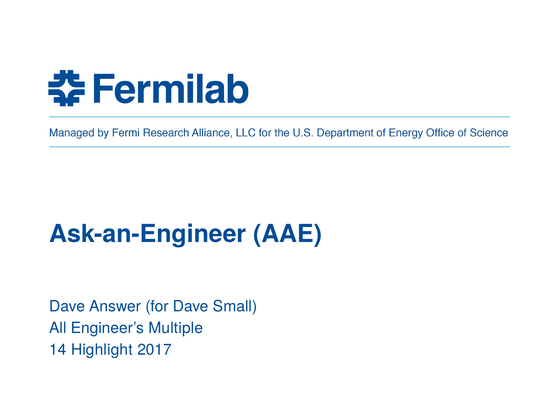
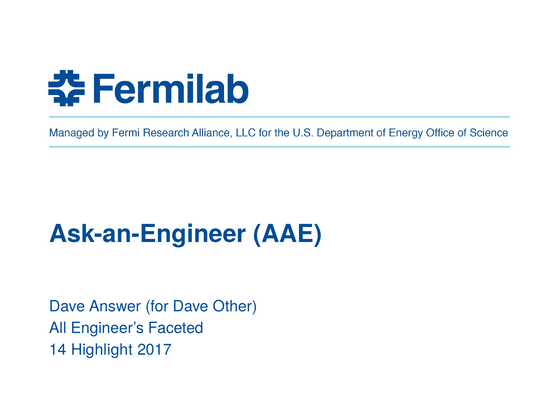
Small: Small -> Other (235, 306)
Multiple: Multiple -> Faceted (176, 328)
